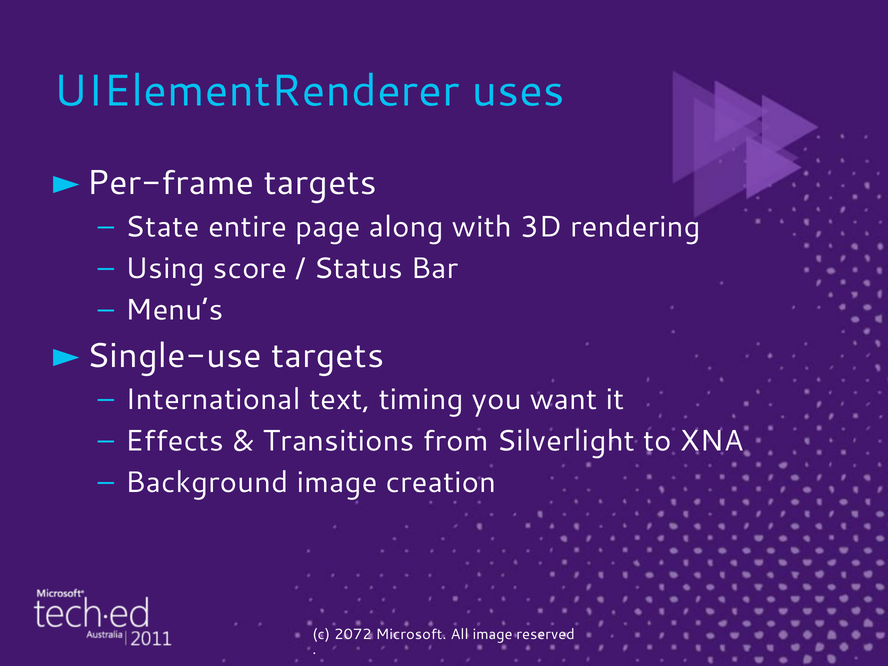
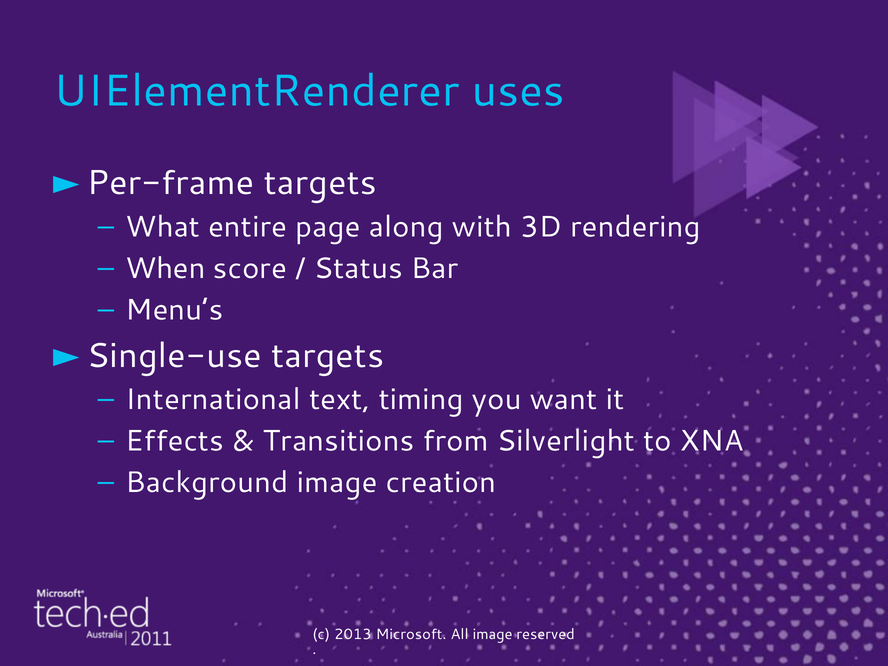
State: State -> What (163, 227)
Using: Using -> When (165, 268)
2072: 2072 -> 2013 (353, 634)
